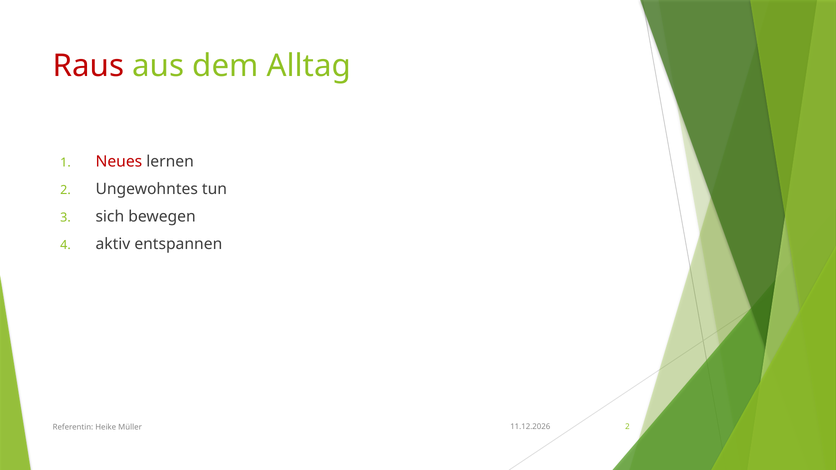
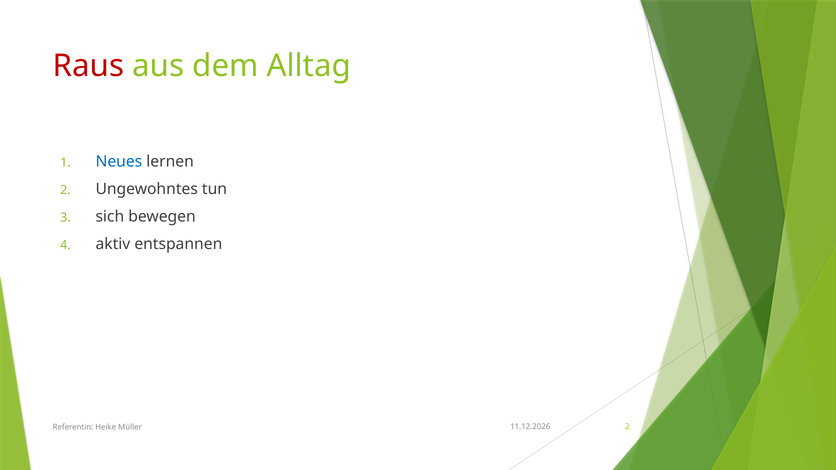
Neues colour: red -> blue (119, 162)
